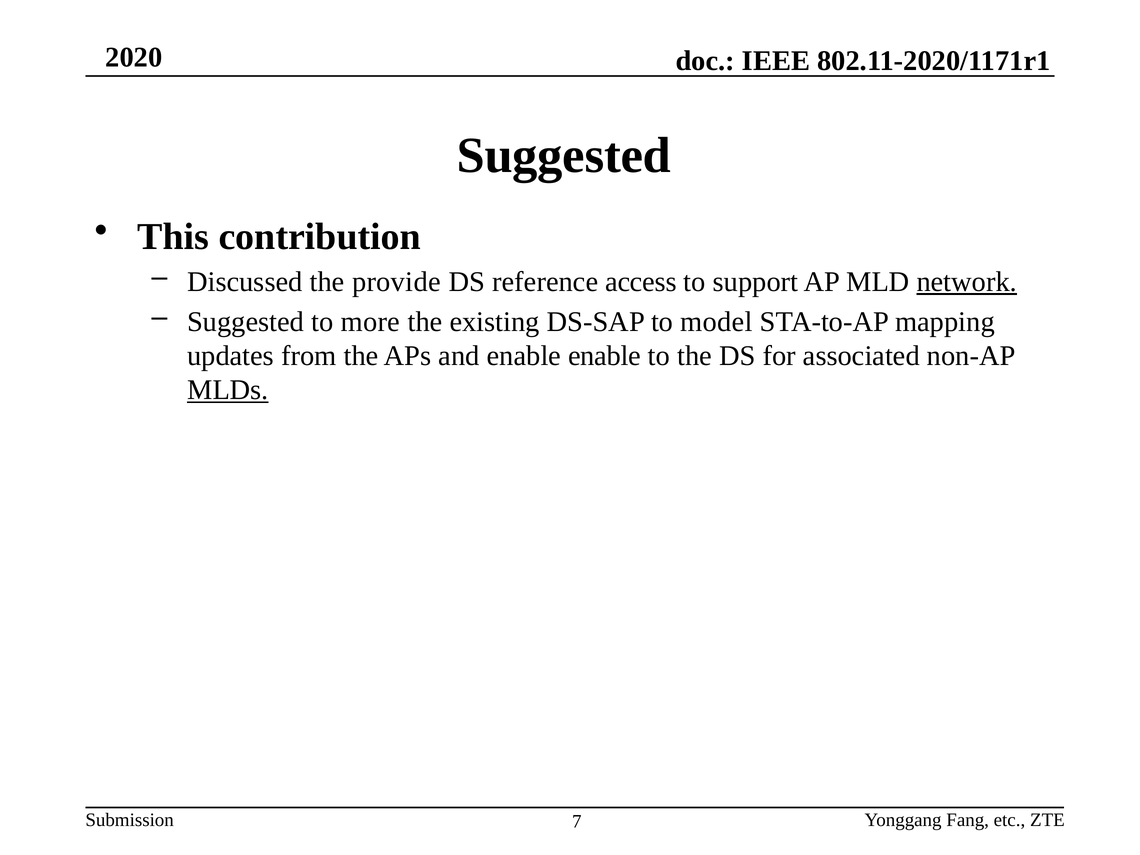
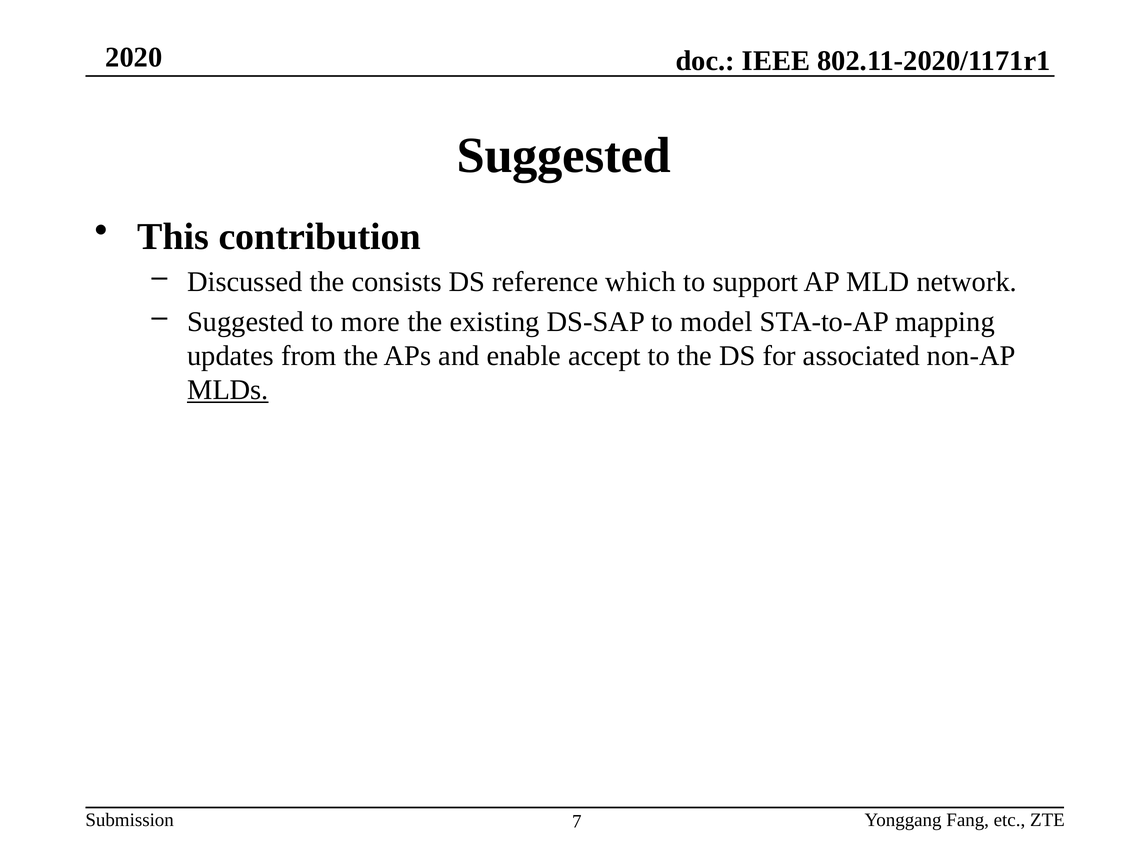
provide: provide -> consists (397, 282)
access: access -> which (641, 282)
network underline: present -> none (967, 282)
enable enable: enable -> accept (604, 356)
